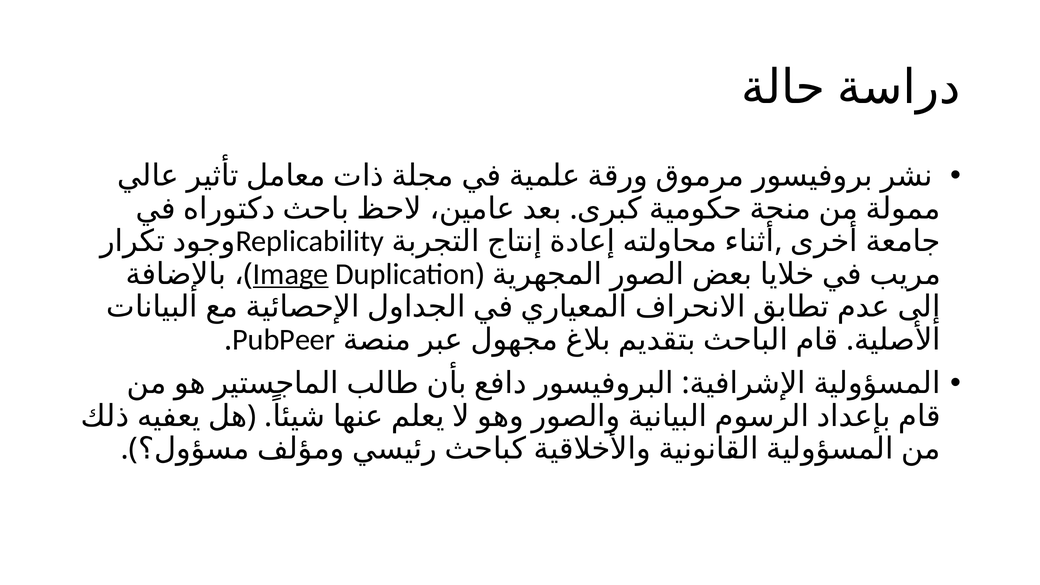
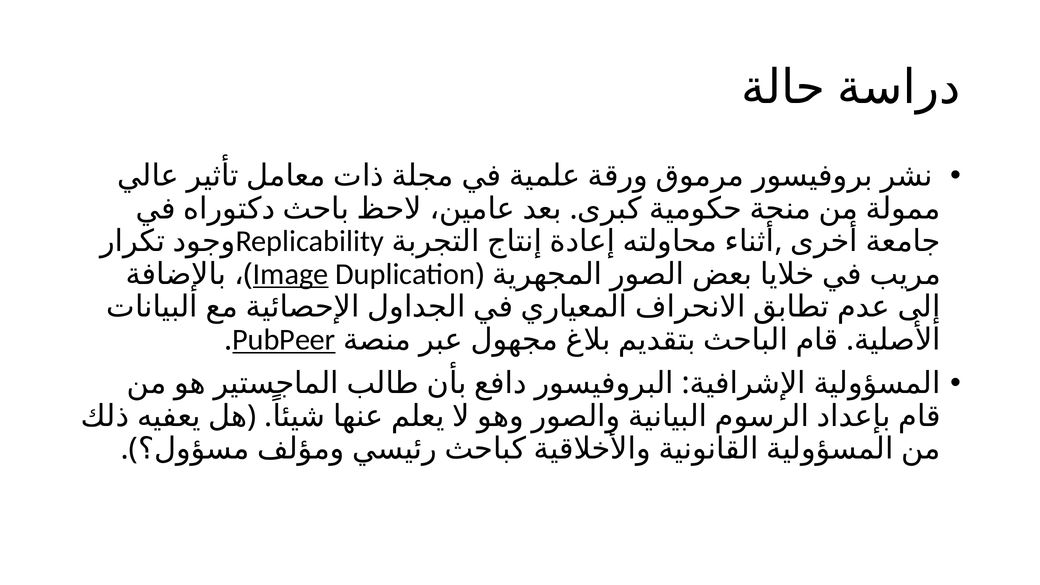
PubPeer underline: none -> present (284, 340)
